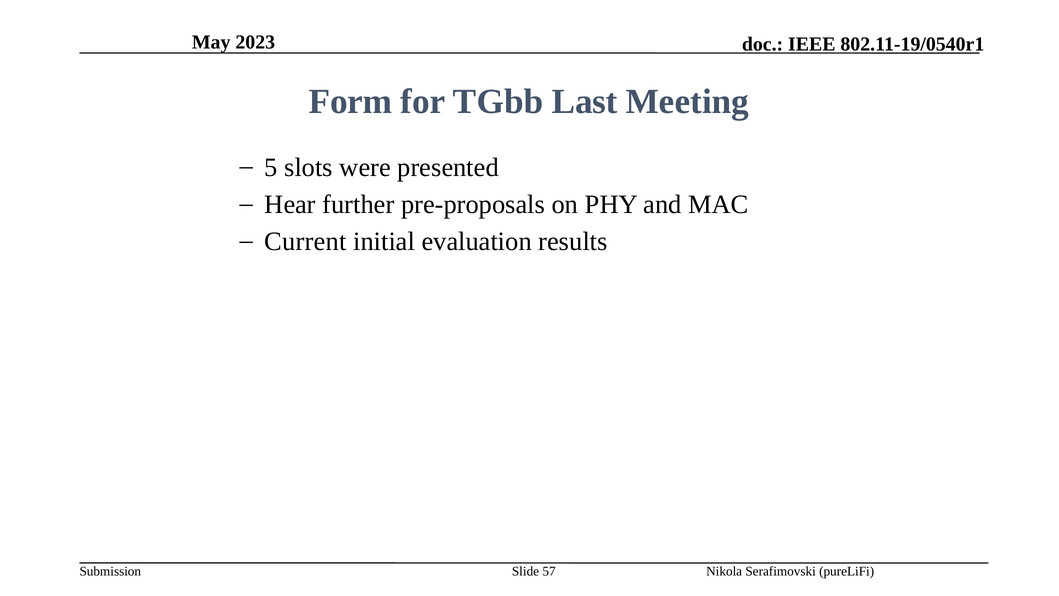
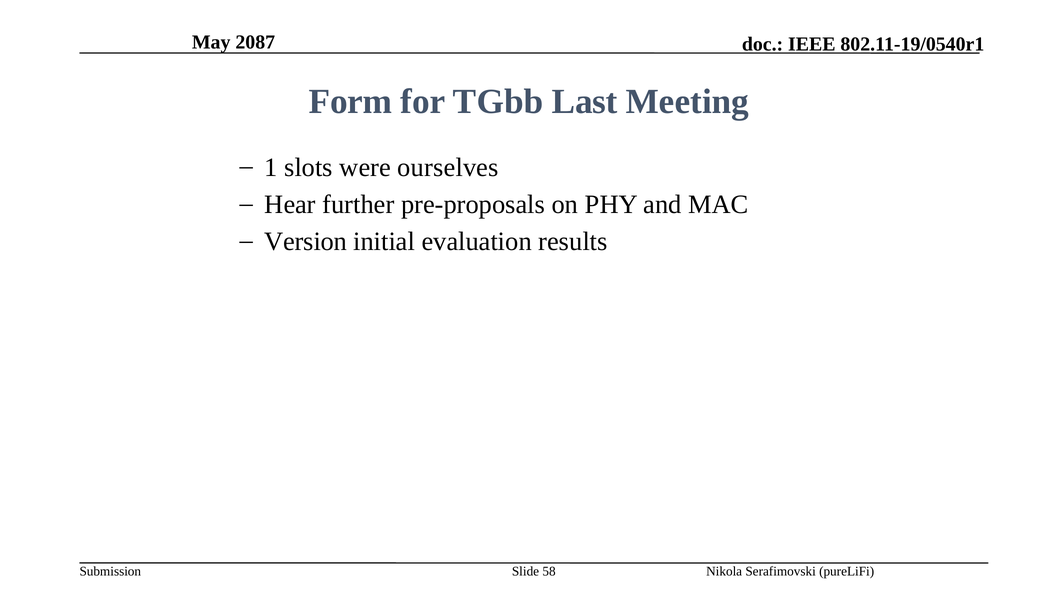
2023: 2023 -> 2087 (255, 42)
5: 5 -> 1 (271, 167)
presented: presented -> ourselves (448, 167)
Current: Current -> Version (306, 241)
57: 57 -> 58 (549, 571)
